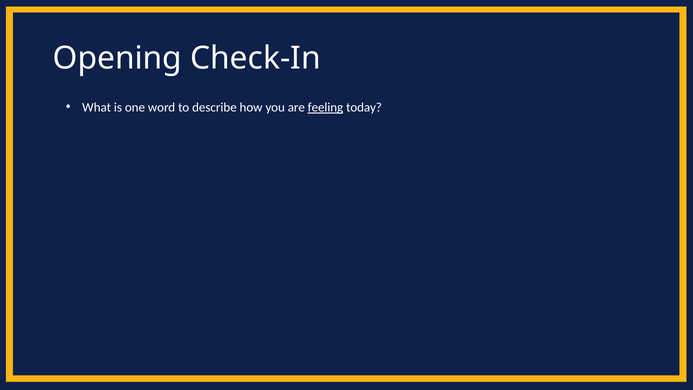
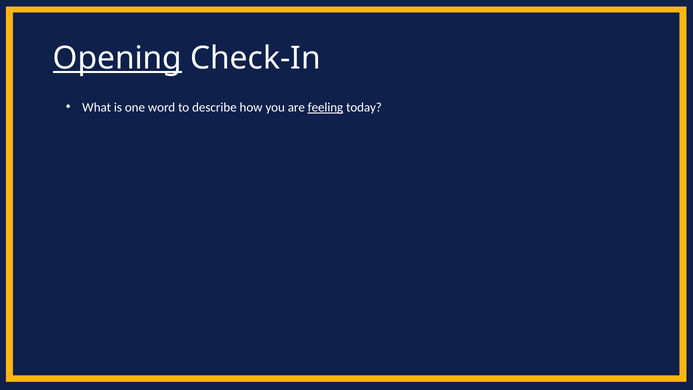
Opening underline: none -> present (117, 58)
